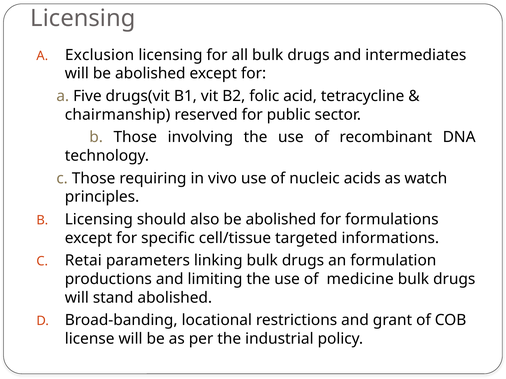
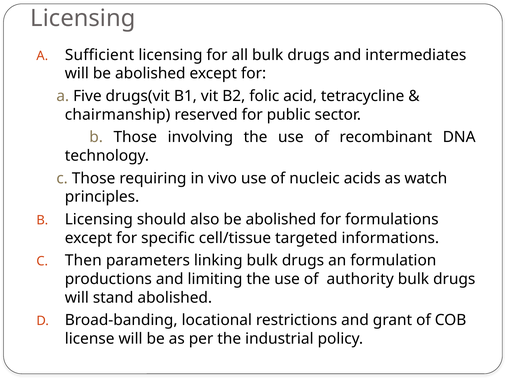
Exclusion: Exclusion -> Sufficient (100, 55)
Retai: Retai -> Then (83, 261)
medicine: medicine -> authority (360, 279)
